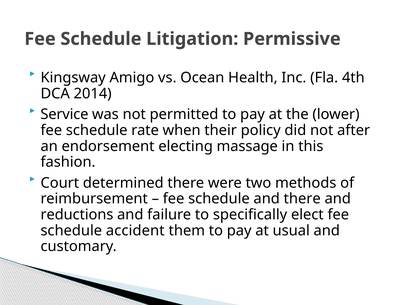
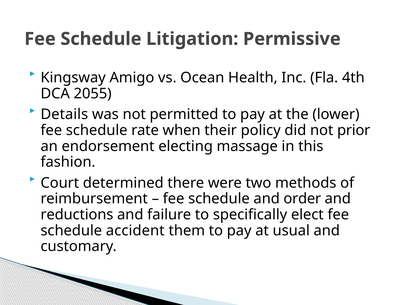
2014: 2014 -> 2055 (93, 93)
Service: Service -> Details (64, 114)
after: after -> prior (354, 130)
and there: there -> order (302, 198)
